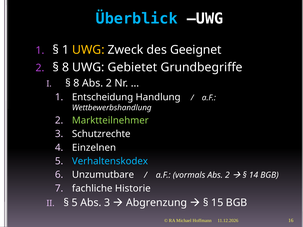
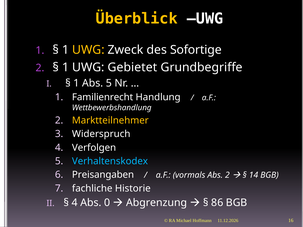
Überblick colour: light blue -> yellow (137, 19)
Geeignet: Geeignet -> Sofortige (196, 50)
8: 8 -> 1 (66, 67)
8: 8 -> 1 (76, 83)
2: 2 -> 5 (109, 83)
Entscheidung: Entscheidung -> Familienrecht (103, 97)
Marktteilnehmer colour: light green -> yellow (110, 120)
Schutzrechte: Schutzrechte -> Widerspruch (101, 134)
Einzelnen: Einzelnen -> Verfolgen (94, 148)
Unzumutbare: Unzumutbare -> Preisangaben (103, 175)
5: 5 -> 4 (75, 203)
Abs 3: 3 -> 0 (107, 203)
15: 15 -> 86 (217, 203)
